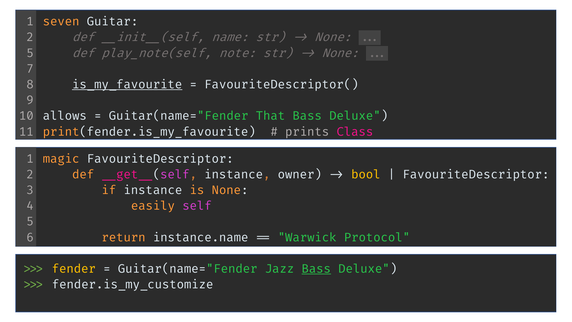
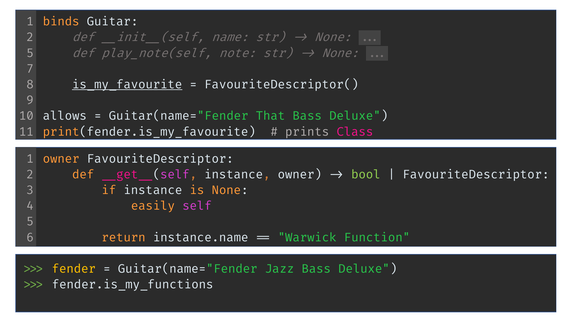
seven: seven -> binds (61, 22)
magic: magic -> owner (61, 159)
bool colour: yellow -> light green (366, 174)
Protocol: Protocol -> Function (377, 237)
Bass underline: present -> none (316, 269)
fender.is_my_customize: fender.is_my_customize -> fender.is_my_functions (133, 284)
